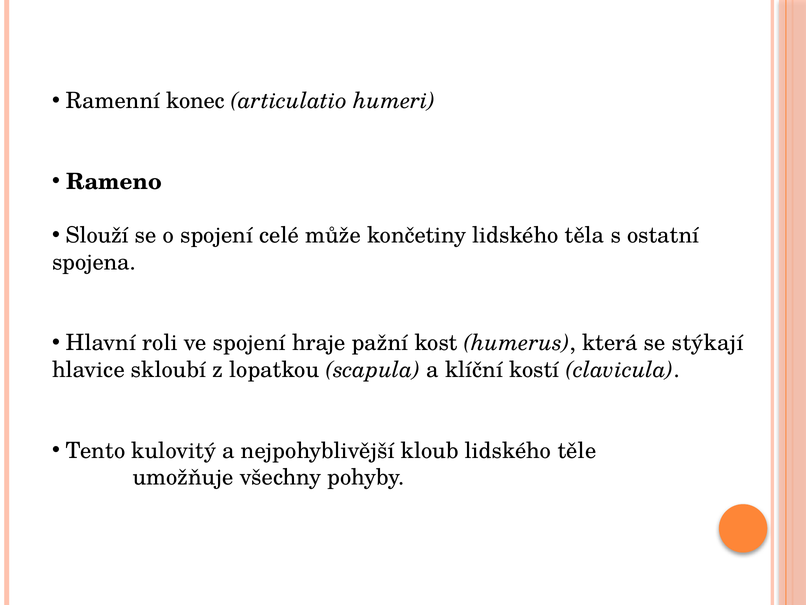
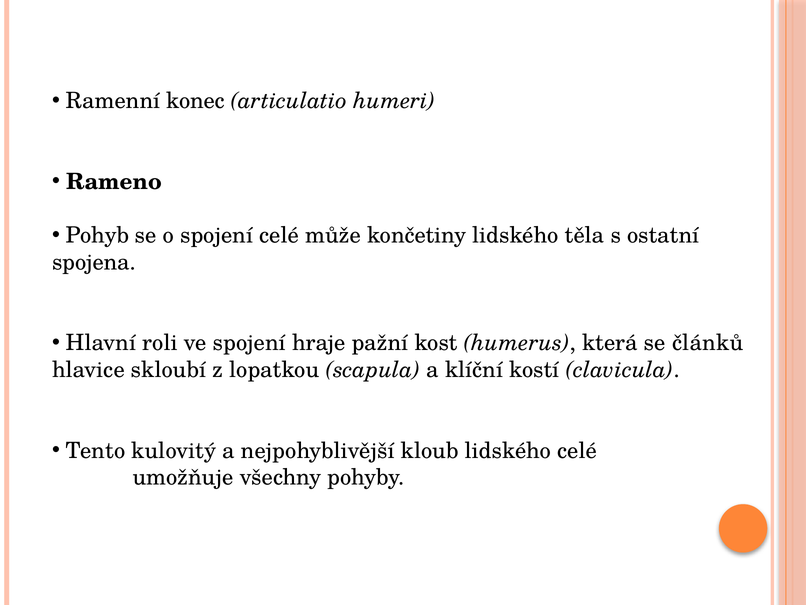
Slouží: Slouží -> Pohyb (97, 235)
stýkají: stýkají -> článků (708, 343)
lidského těle: těle -> celé (577, 450)
